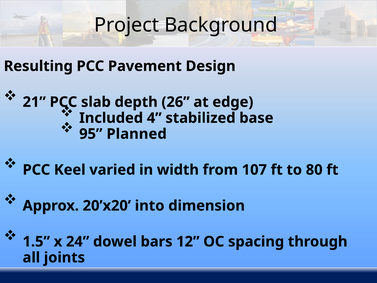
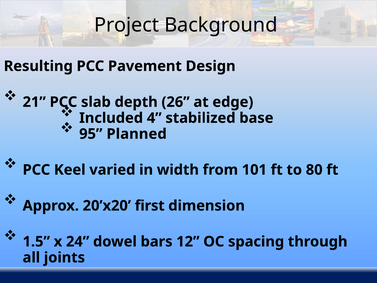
107: 107 -> 101 (254, 170)
into: into -> first (150, 206)
